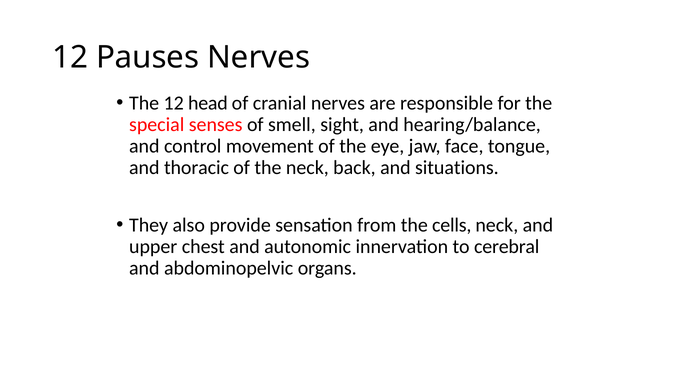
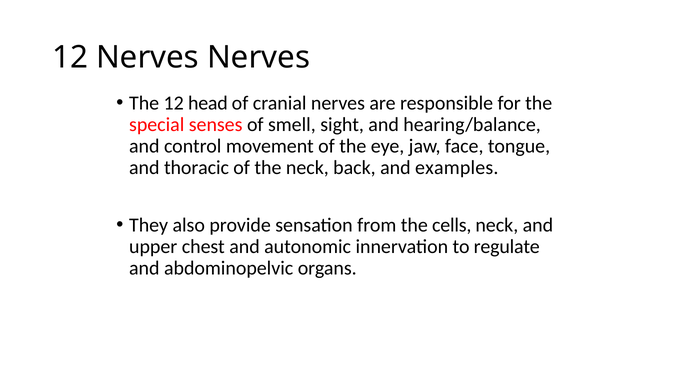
12 Pauses: Pauses -> Nerves (148, 57)
situations: situations -> examples (457, 168)
cerebral: cerebral -> regulate (507, 247)
